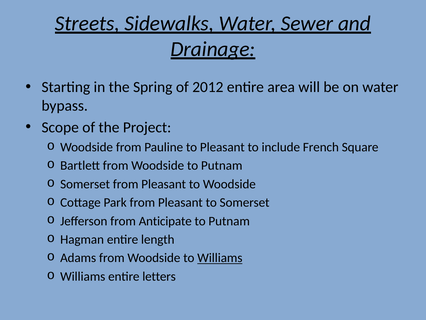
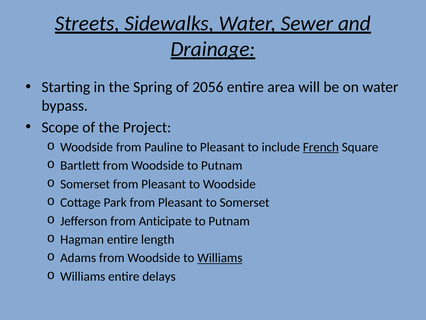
2012: 2012 -> 2056 (208, 87)
French underline: none -> present (321, 147)
letters: letters -> delays (159, 276)
